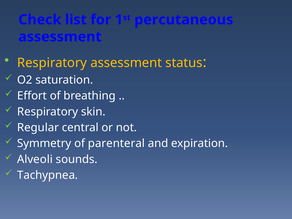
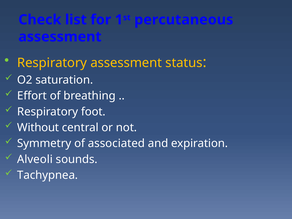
skin: skin -> foot (93, 112)
Regular: Regular -> Without (38, 128)
parenteral: parenteral -> associated (116, 143)
